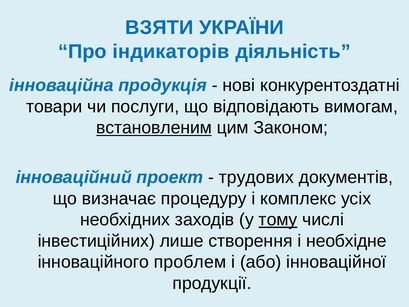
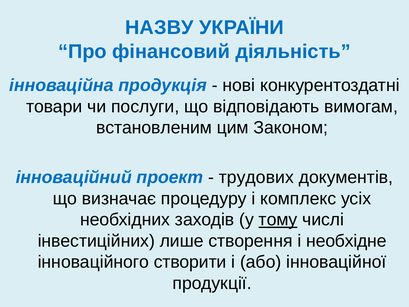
ВЗЯТИ: ВЗЯТИ -> НАЗВУ (159, 28)
індикаторів: індикаторів -> фінансовий (171, 52)
встановленим underline: present -> none (154, 128)
проблем: проблем -> створити (190, 262)
